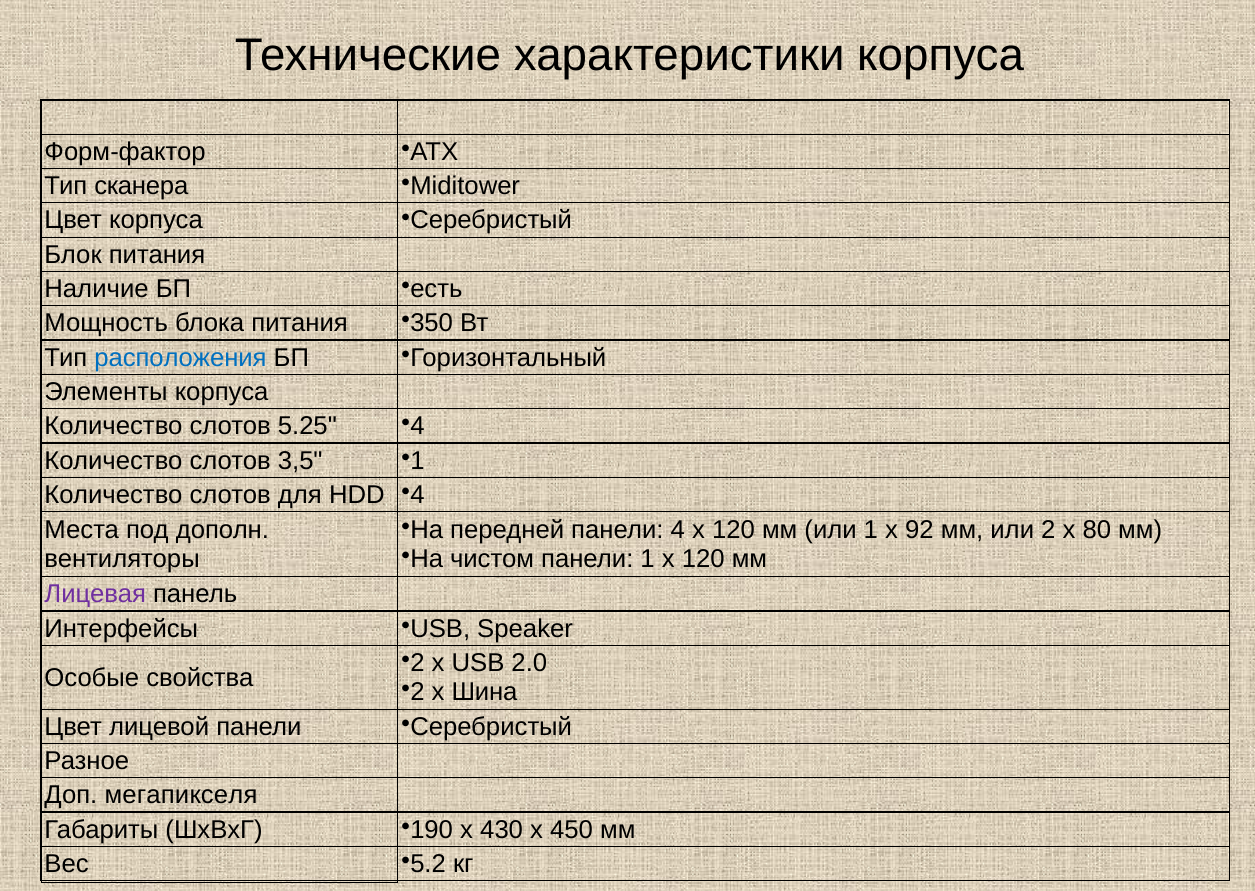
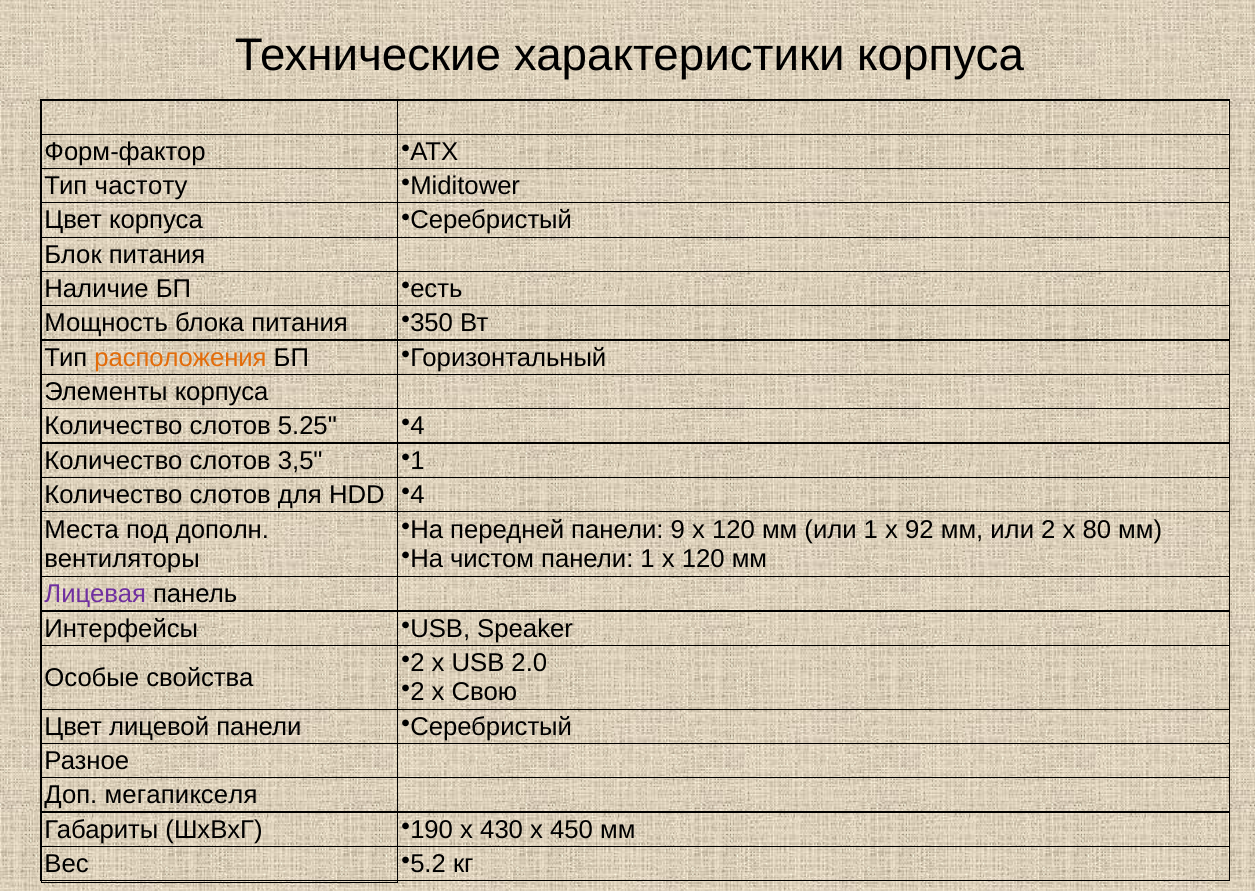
сканера: сканера -> частоту (141, 186)
расположения colour: blue -> orange (180, 358)
4: 4 -> 9 (678, 530)
Шина: Шина -> Свою (484, 692)
